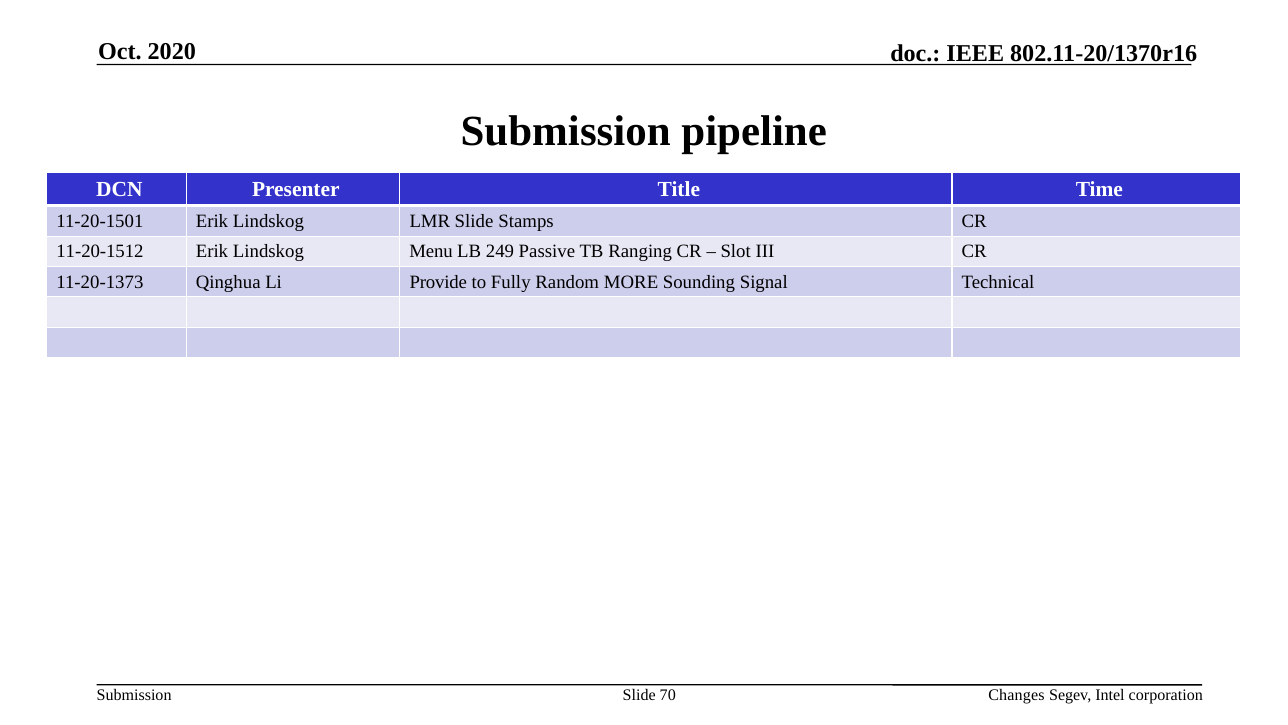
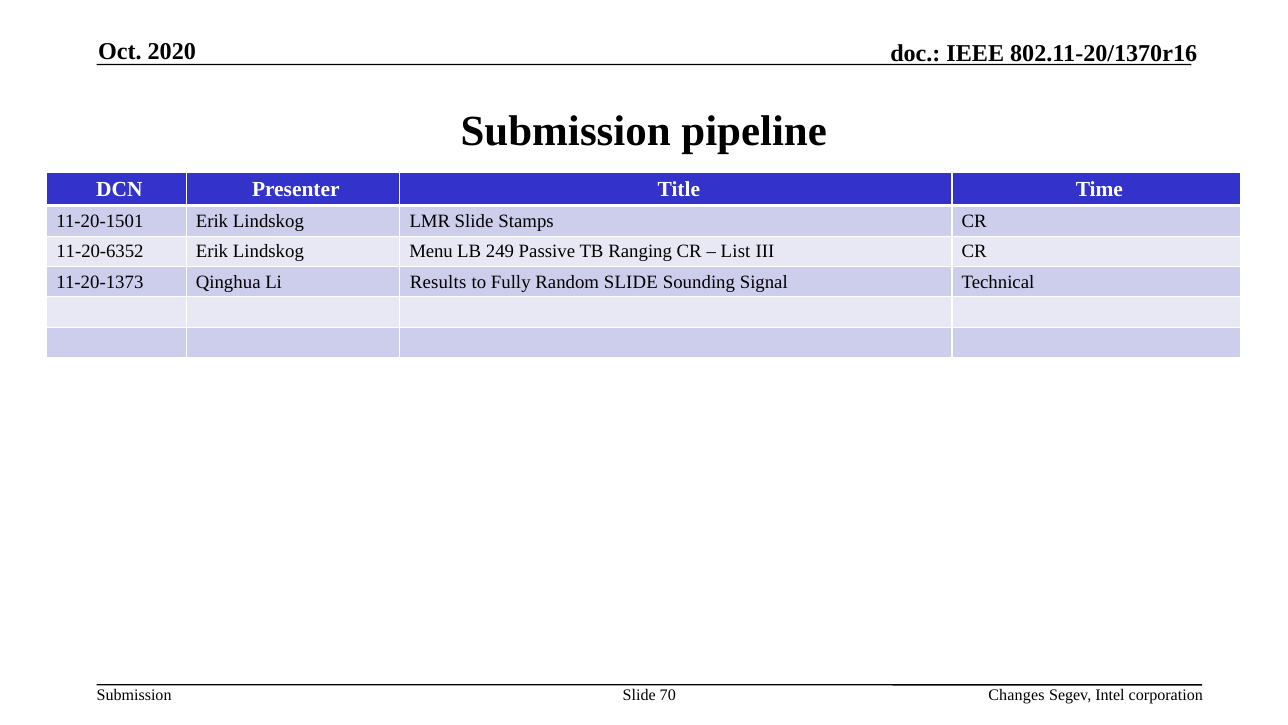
11-20-1512: 11-20-1512 -> 11-20-6352 (100, 251)
Slot: Slot -> List (736, 251)
Provide: Provide -> Results (438, 282)
Random MORE: MORE -> SLIDE (631, 282)
